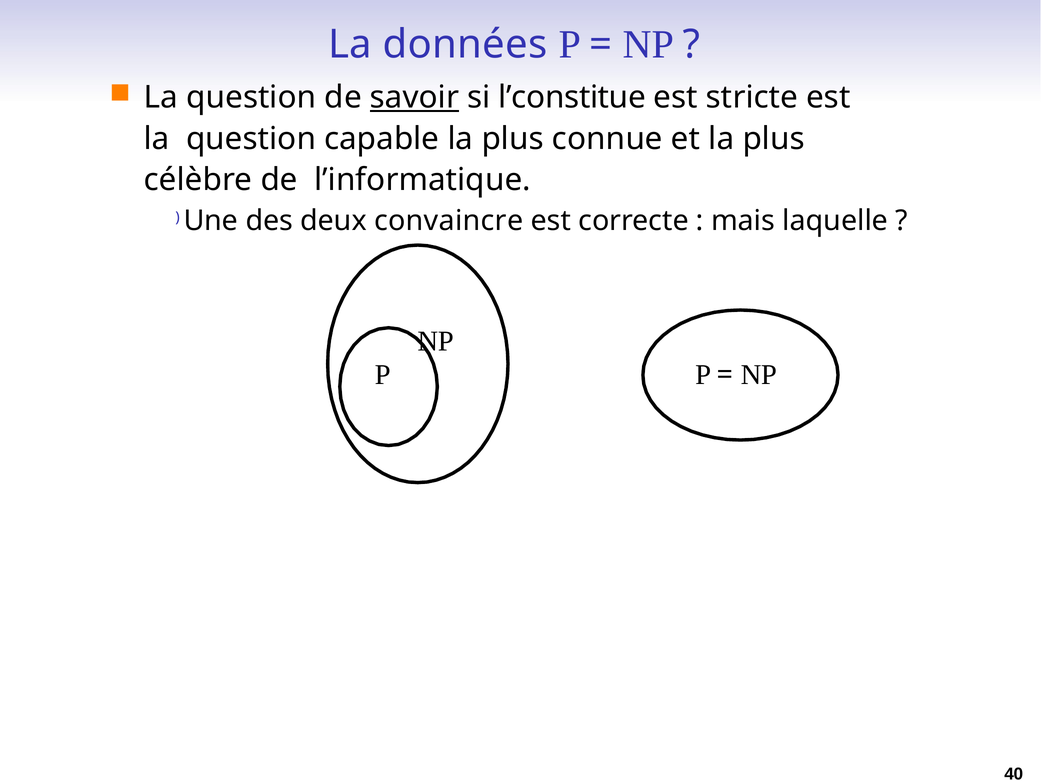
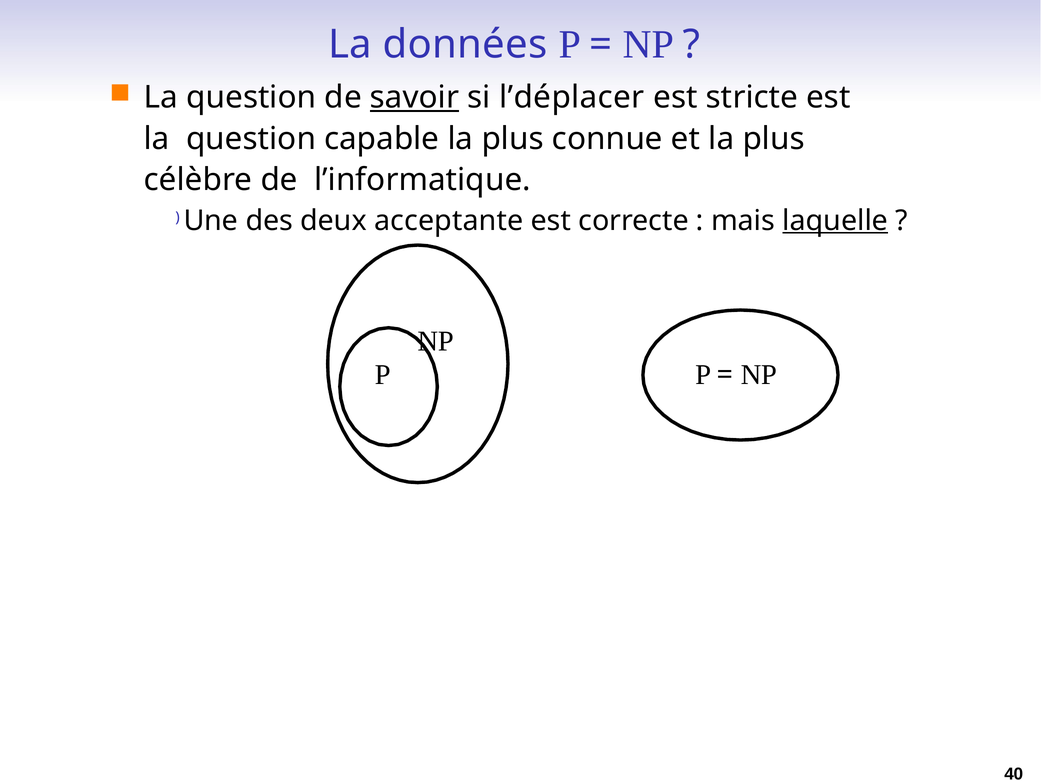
l’constitue: l’constitue -> l’déplacer (572, 97)
convaincre: convaincre -> acceptante (449, 221)
laquelle underline: none -> present (835, 221)
